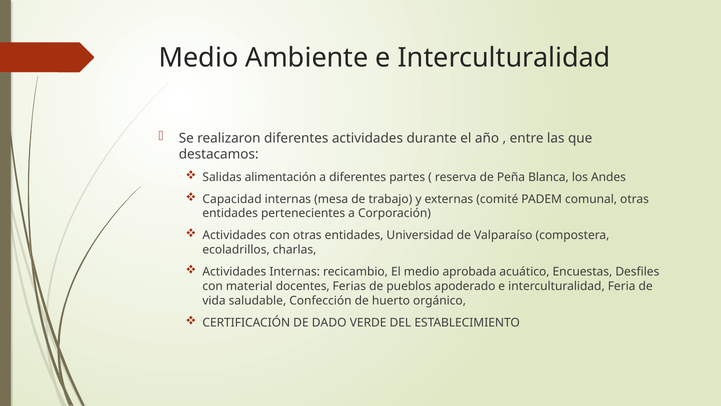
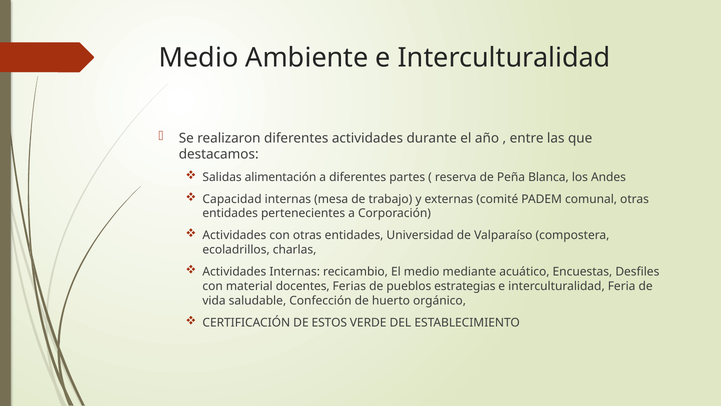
aprobada: aprobada -> mediante (469, 271)
apoderado: apoderado -> estrategias (465, 286)
DADO: DADO -> ESTOS (329, 322)
